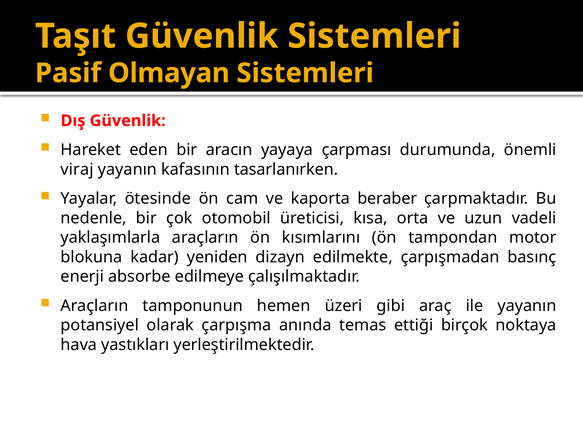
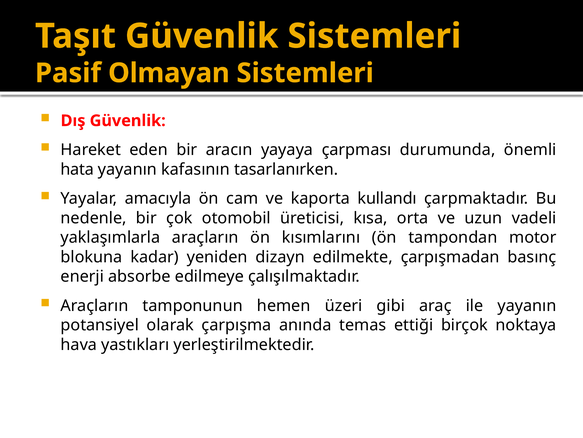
viraj: viraj -> hata (77, 169)
ötesinde: ötesinde -> amacıyla (158, 198)
beraber: beraber -> kullandı (387, 198)
